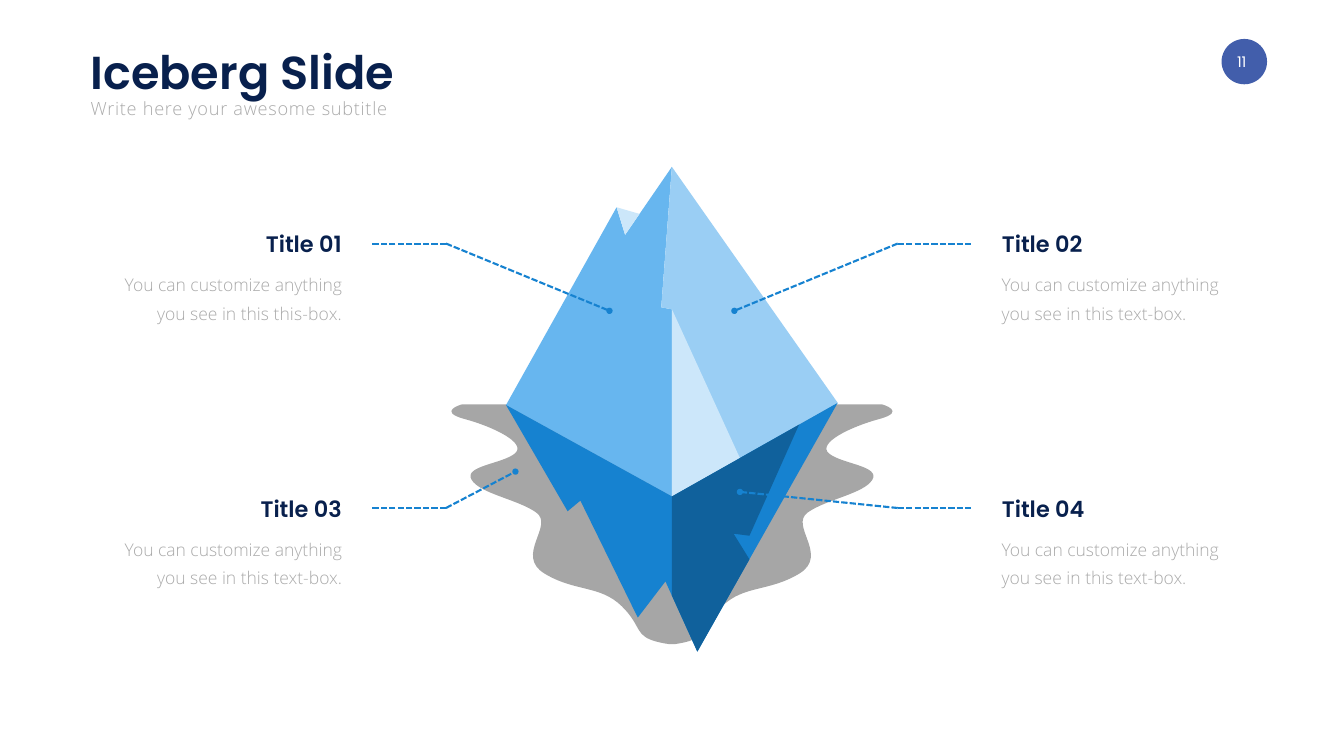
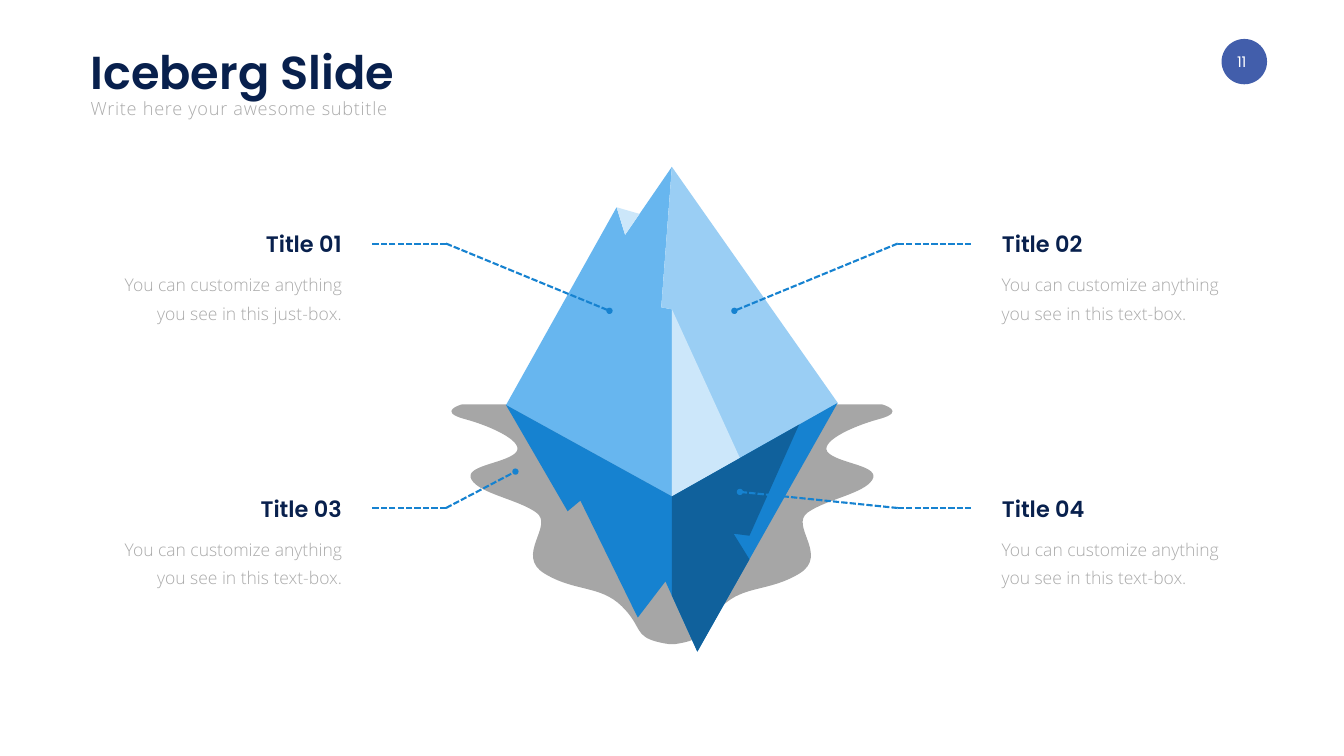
this-box: this-box -> just-box (308, 315)
